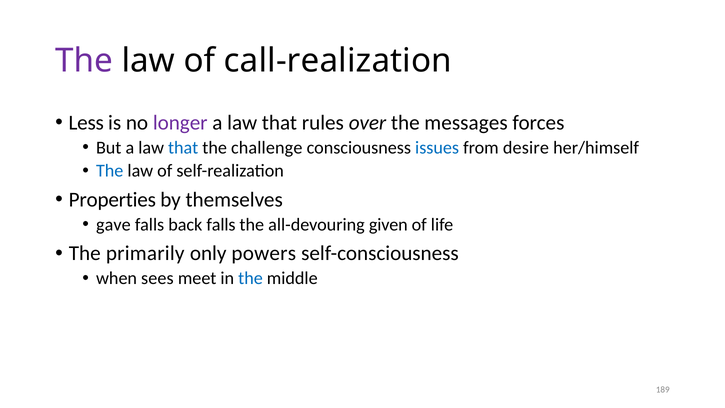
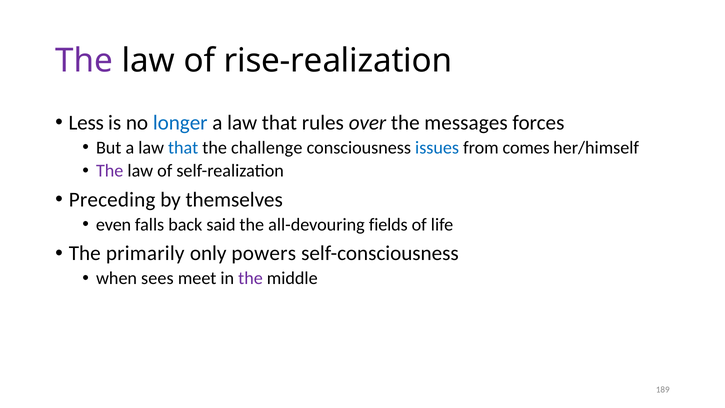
call-realization: call-realization -> rise-realization (338, 61)
longer colour: purple -> blue (180, 123)
desire: desire -> comes (526, 148)
The colour: blue -> purple (110, 171)
Properties: Properties -> Preceding (112, 200)
gave: gave -> even (114, 225)
back falls: falls -> said (221, 225)
given: given -> fields (388, 225)
the colour: blue -> purple (251, 278)
